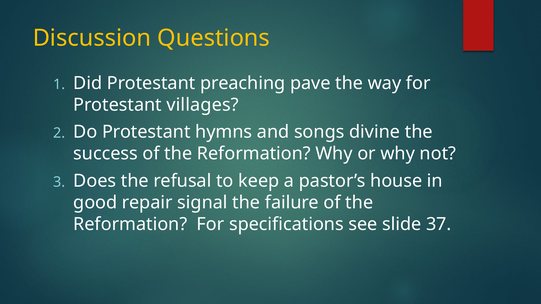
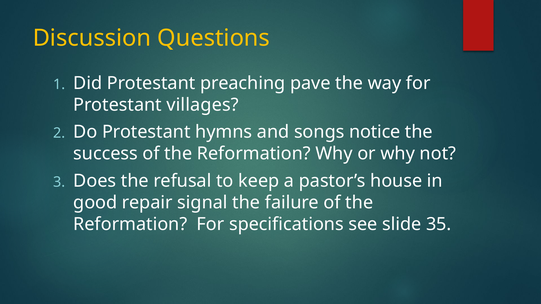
divine: divine -> notice (375, 132)
37: 37 -> 35 (439, 224)
